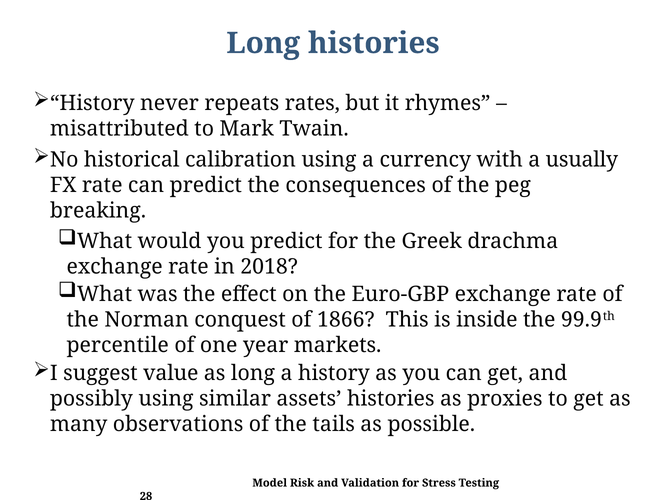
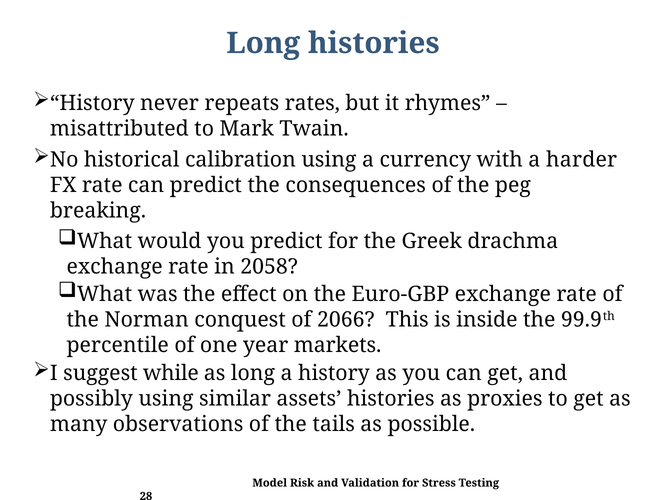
usually: usually -> harder (582, 160)
2018: 2018 -> 2058 (269, 266)
1866: 1866 -> 2066 (346, 319)
value: value -> while (171, 373)
